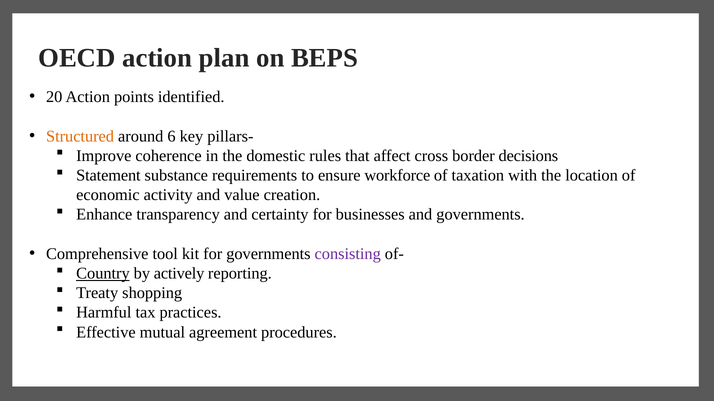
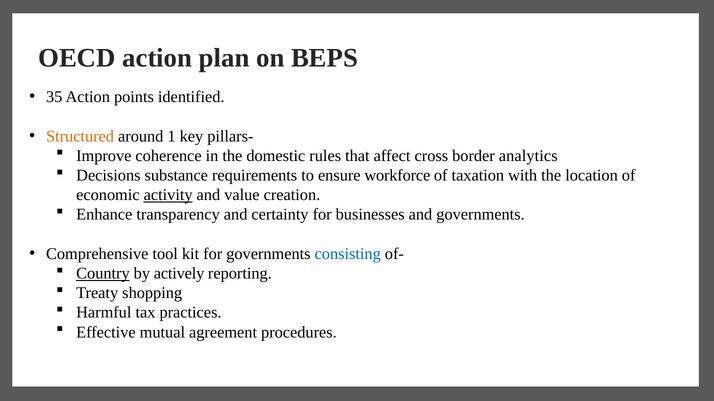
20: 20 -> 35 (54, 97)
6: 6 -> 1 (171, 136)
decisions: decisions -> analytics (528, 156)
Statement: Statement -> Decisions (108, 176)
activity underline: none -> present (168, 195)
consisting colour: purple -> blue (348, 254)
